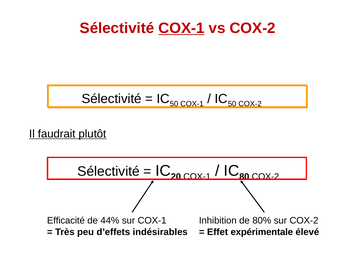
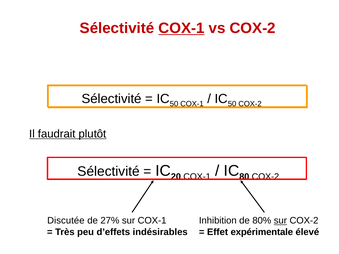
Efficacité: Efficacité -> Discutée (66, 221)
44%: 44% -> 27% (110, 221)
sur underline: none -> present (280, 221)
